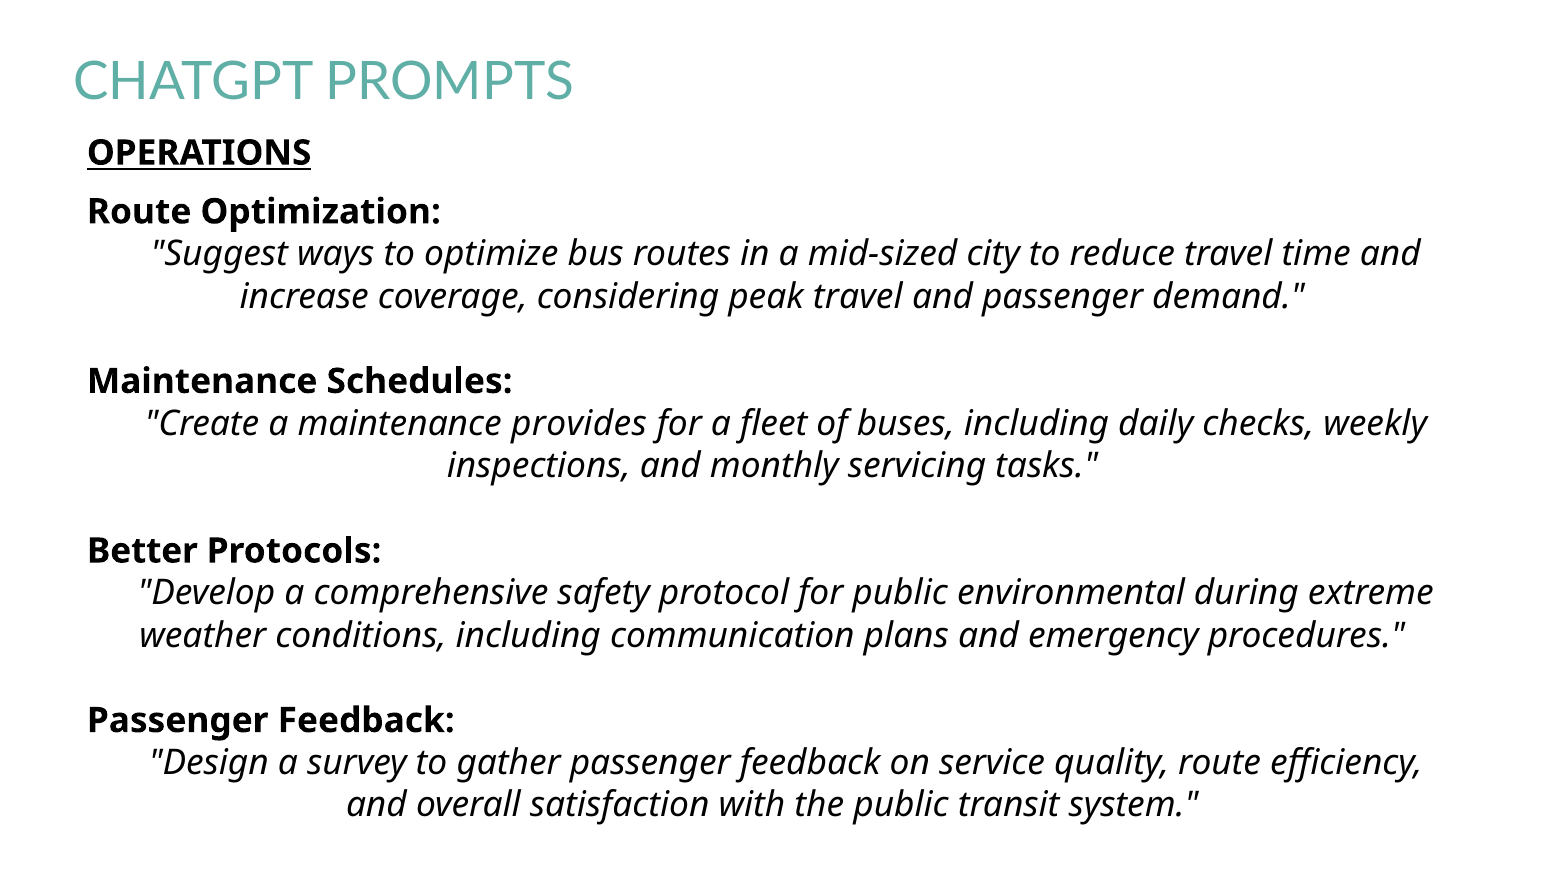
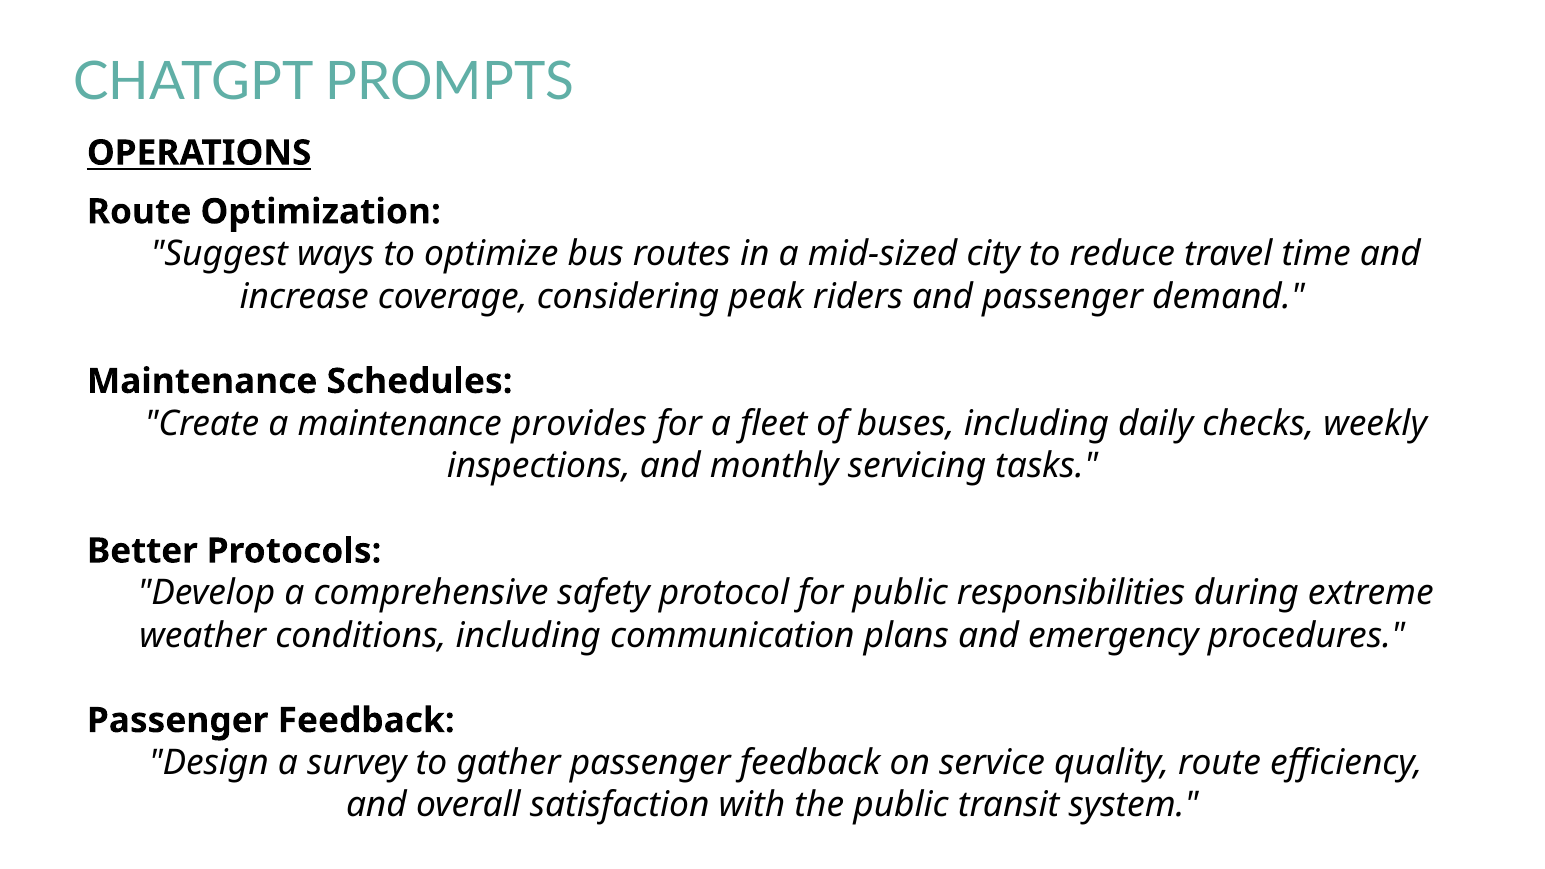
peak travel: travel -> riders (858, 297)
environmental: environmental -> responsibilities (1071, 593)
